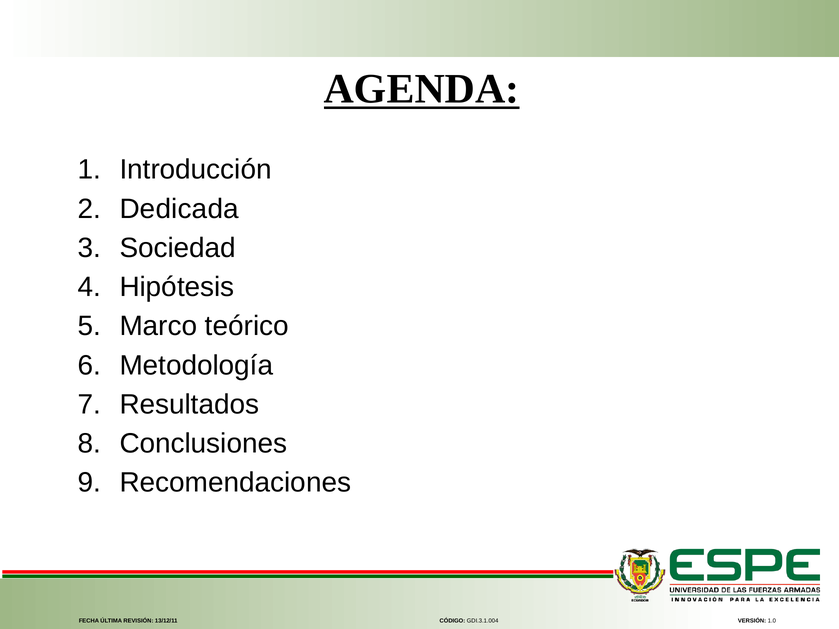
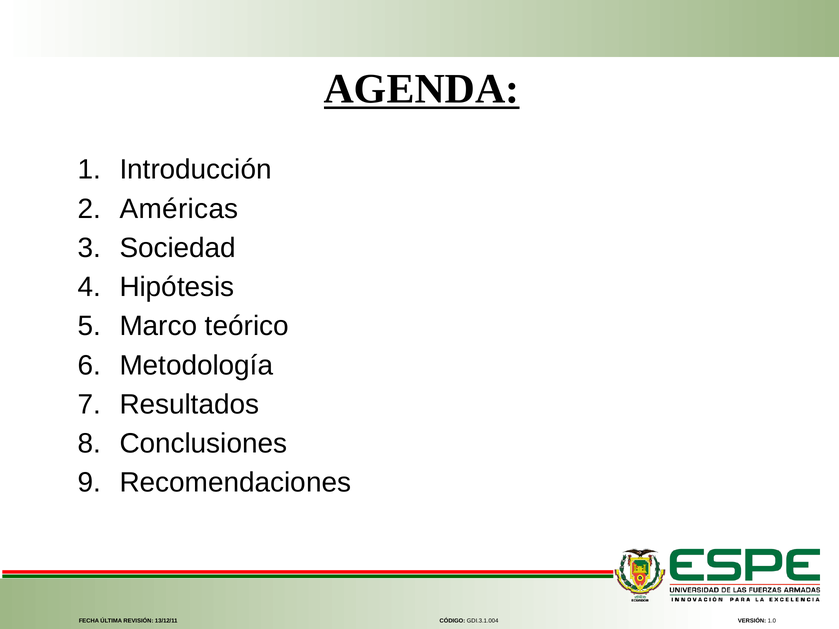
Dedicada: Dedicada -> Américas (179, 209)
